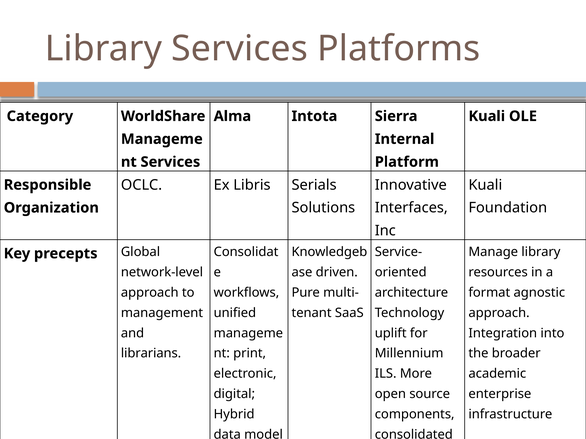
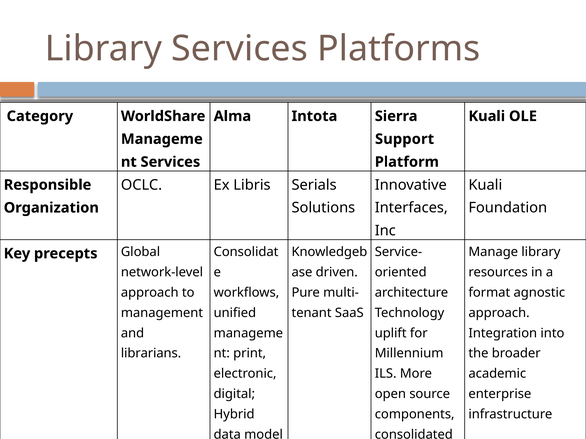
Internal: Internal -> Support (405, 139)
